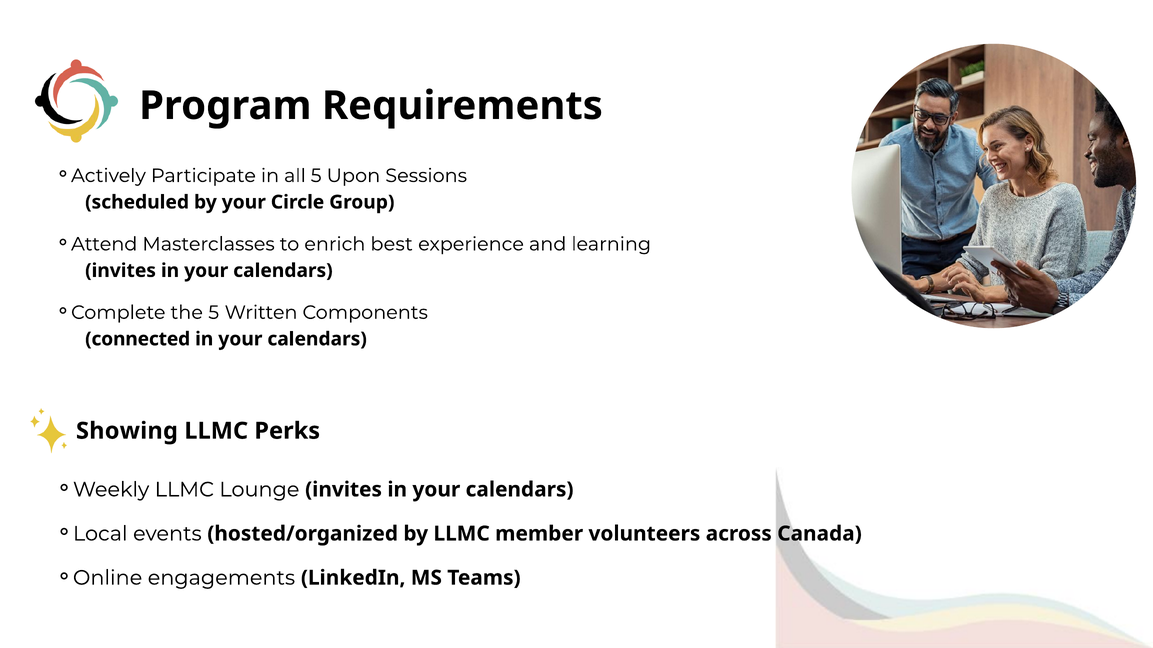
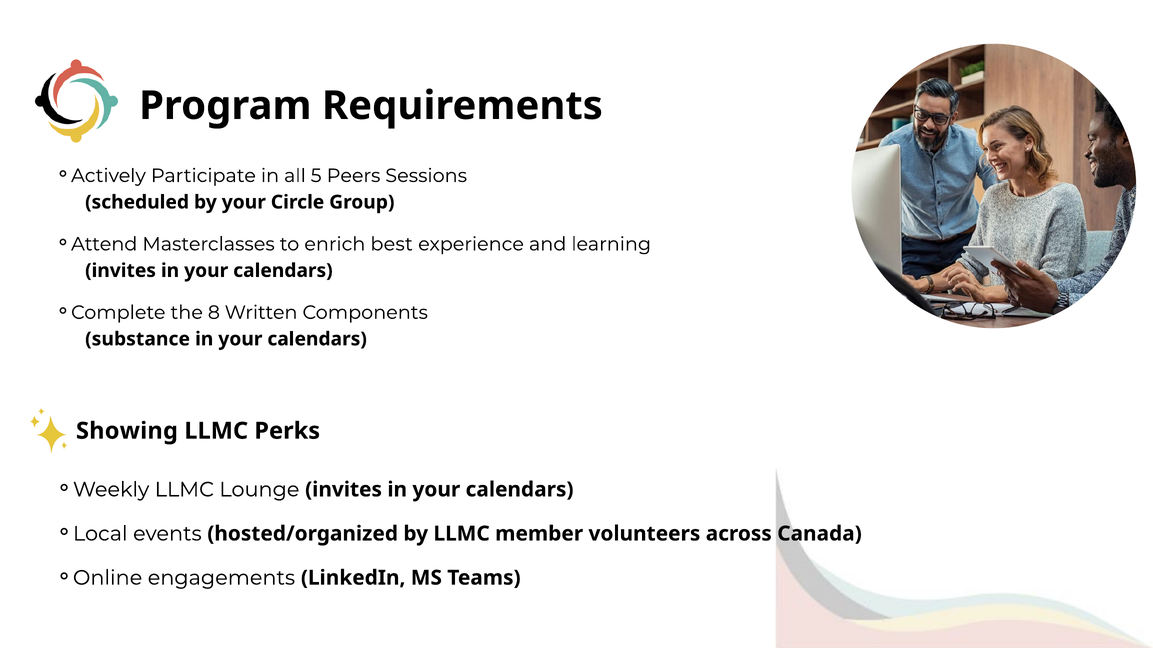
Upon: Upon -> Peers (354, 176)
the 5: 5 -> 8 (214, 313)
connected: connected -> substance (138, 339)
